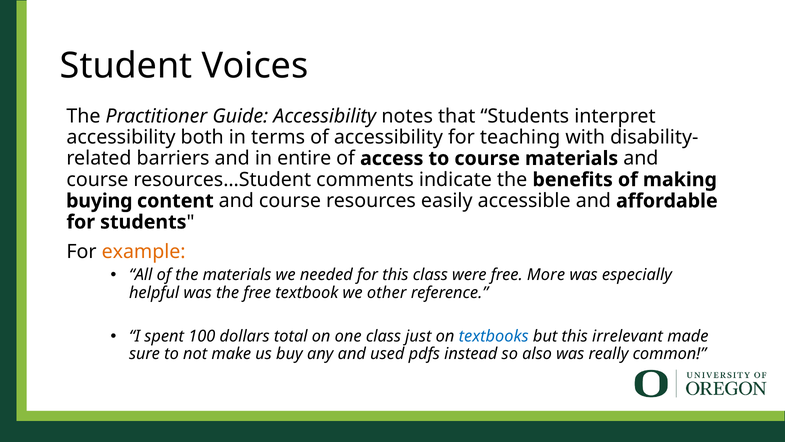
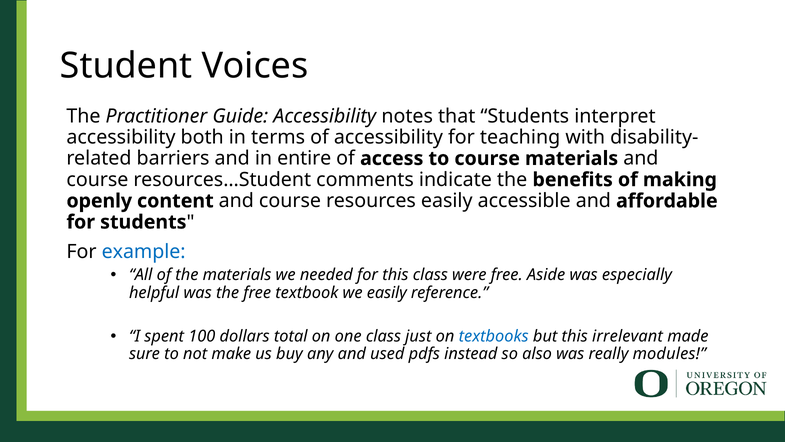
buying: buying -> openly (99, 201)
example colour: orange -> blue (144, 251)
More: More -> Aside (546, 275)
we other: other -> easily (387, 292)
common: common -> modules (669, 354)
